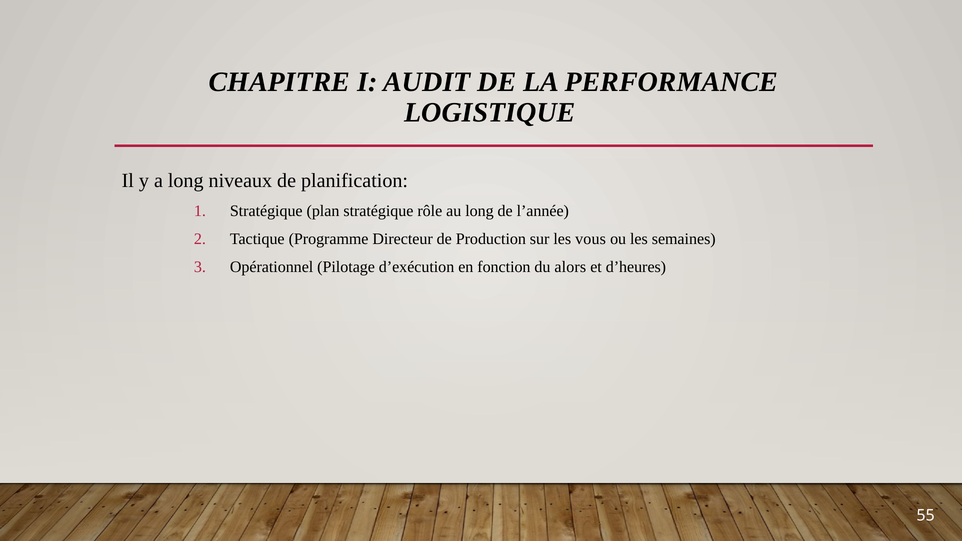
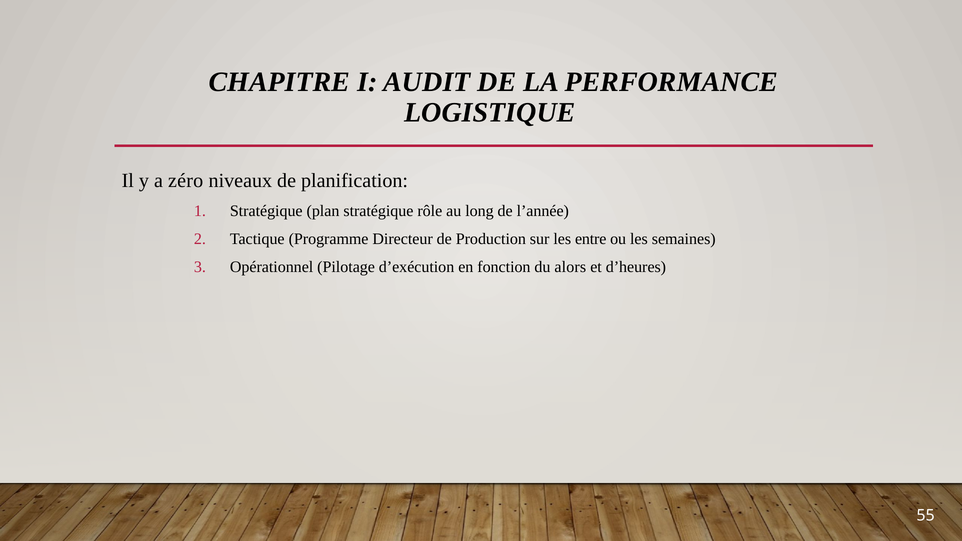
a long: long -> zéro (186, 181)
vous: vous -> entre (591, 239)
